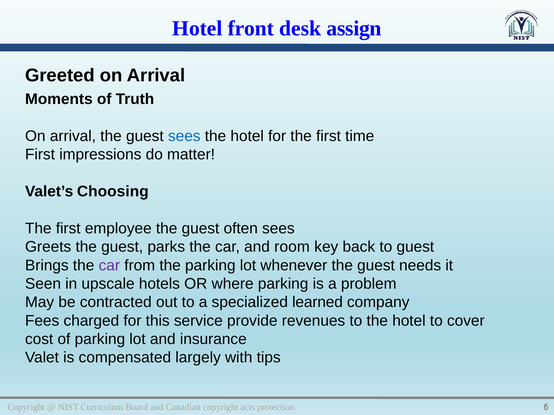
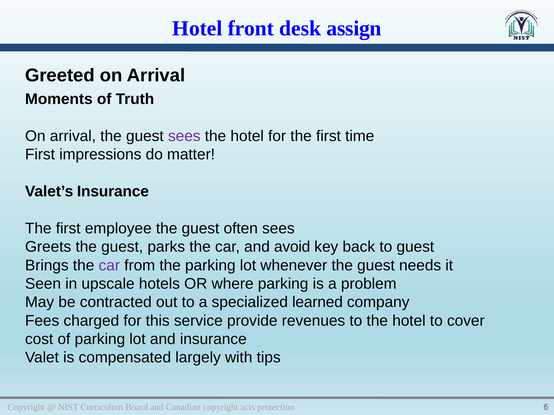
sees colour: blue -> purple (184, 136)
Valet’s Choosing: Choosing -> Insurance (113, 192)
room: room -> avoid (292, 247)
